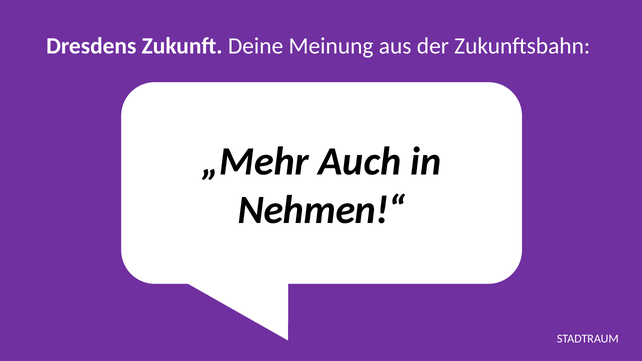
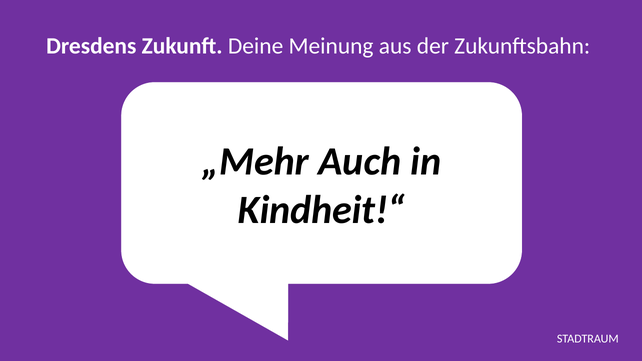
Nehmen!“: Nehmen!“ -> Kindheit!“ (322, 210)
